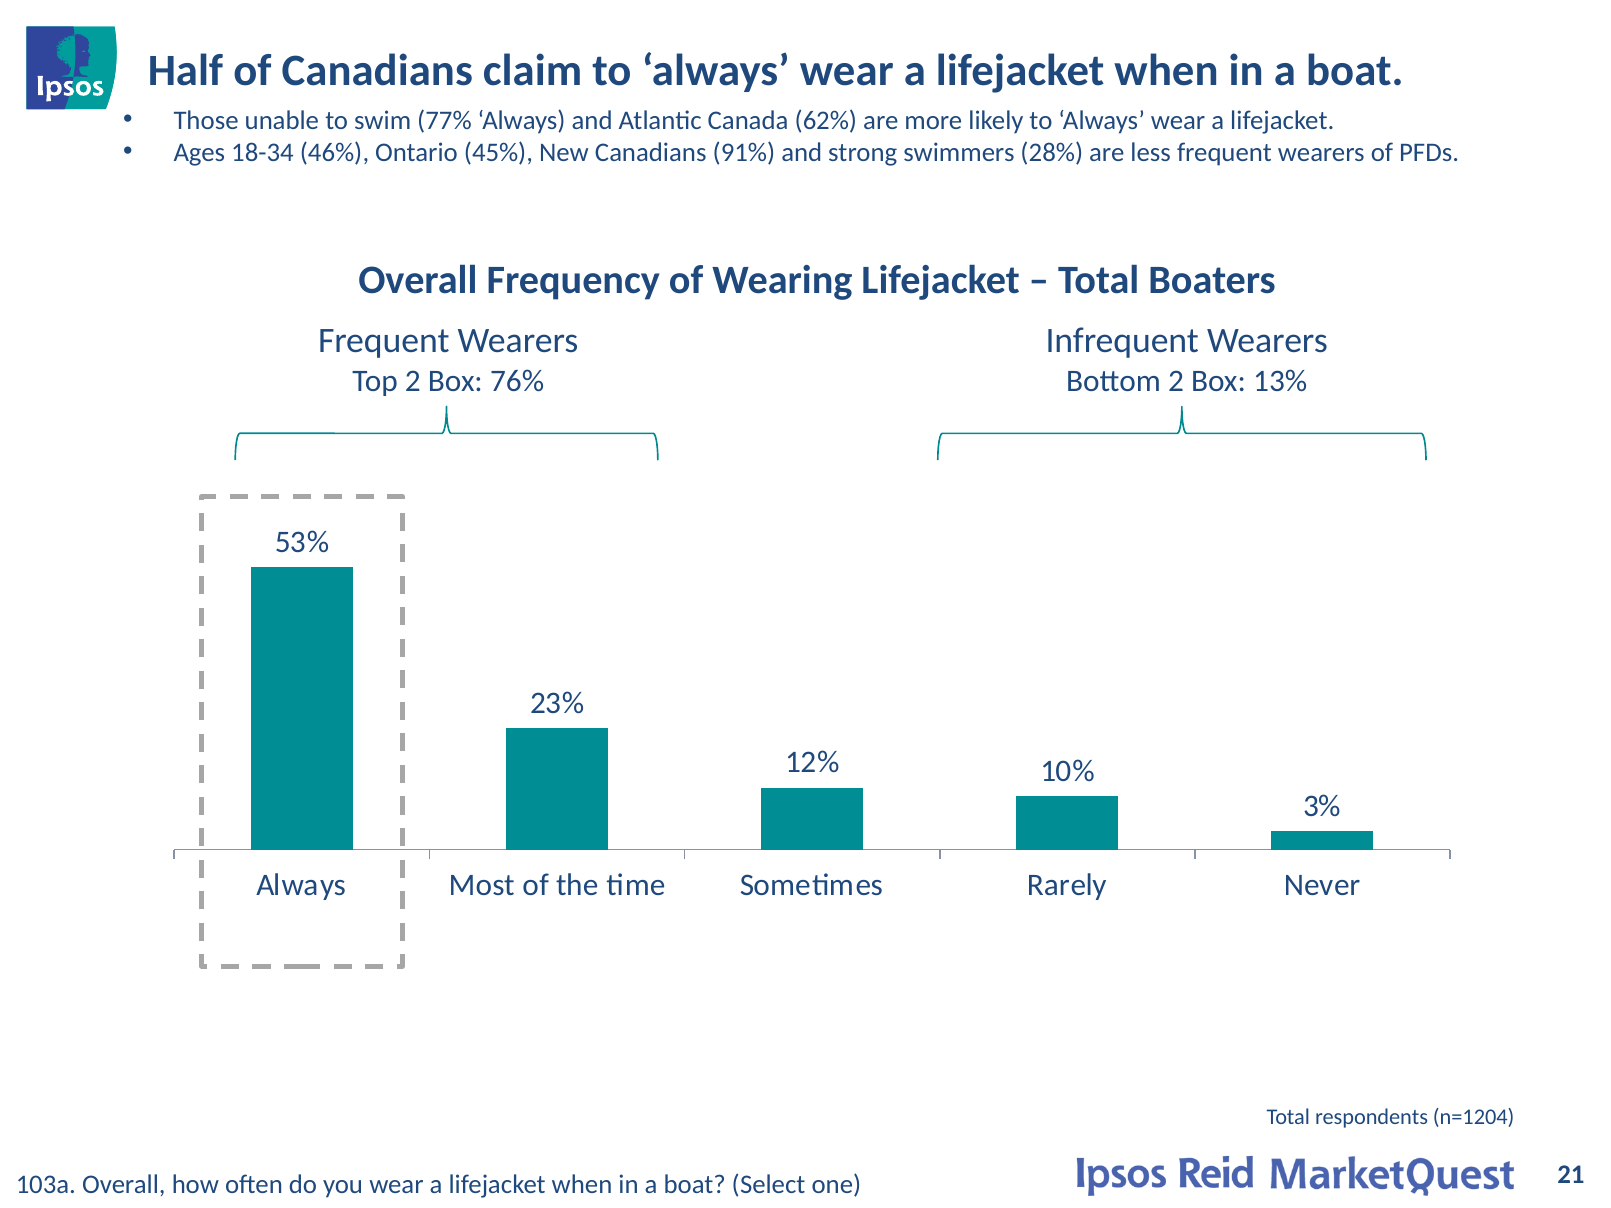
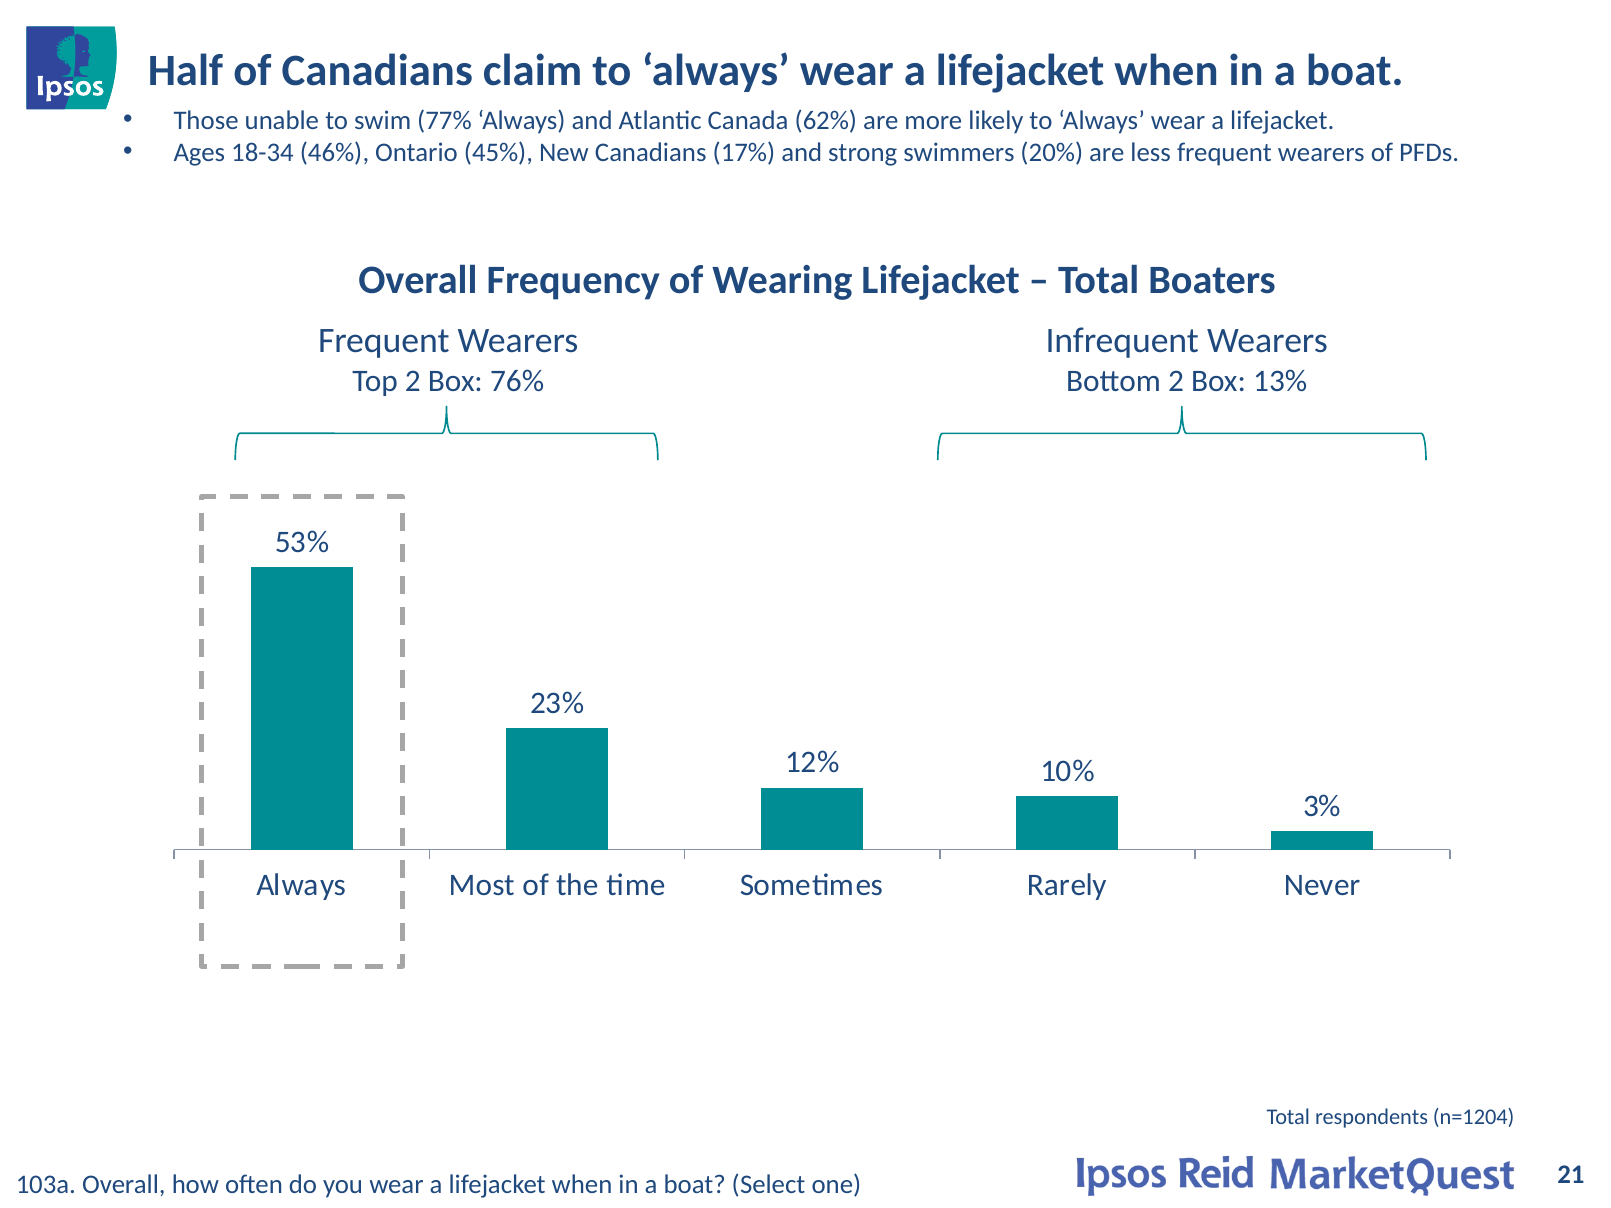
91%: 91% -> 17% (744, 153)
28%: 28% -> 20% (1052, 153)
